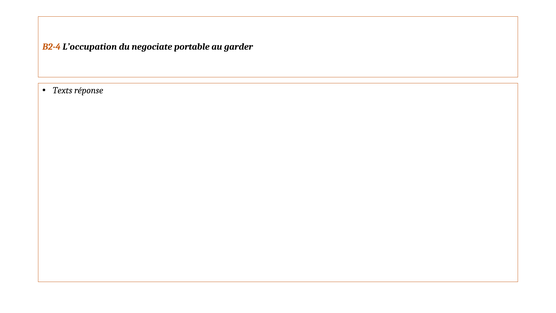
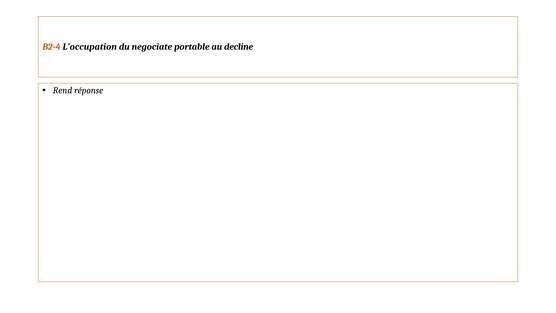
garder: garder -> decline (239, 47)
Texts: Texts -> Rend (63, 90)
